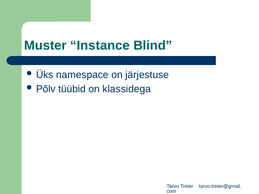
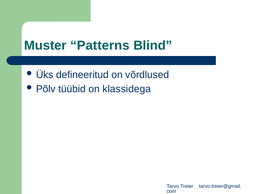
Instance: Instance -> Patterns (100, 46)
namespace: namespace -> defineeritud (82, 75)
järjestuse: järjestuse -> võrdlused (147, 75)
